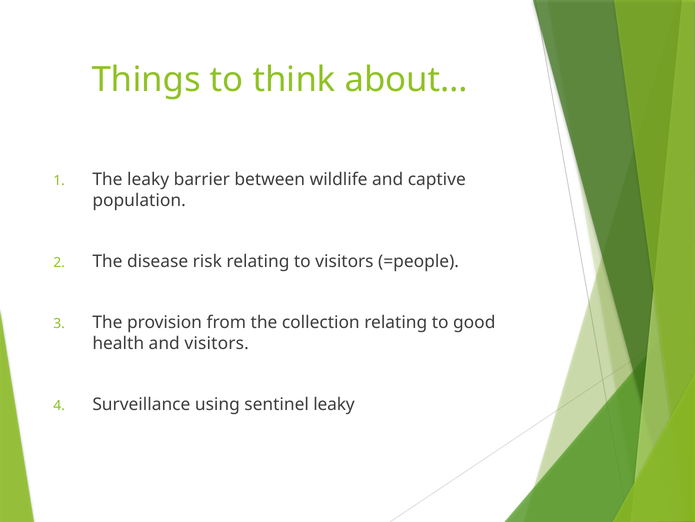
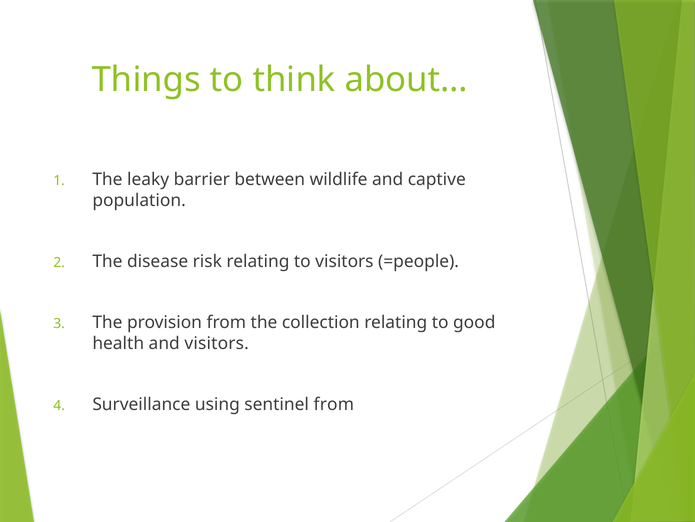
sentinel leaky: leaky -> from (334, 404)
